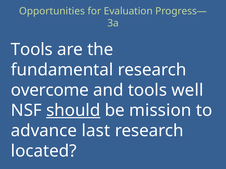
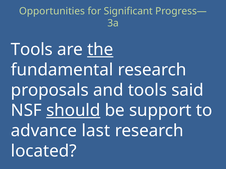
Evaluation: Evaluation -> Significant (128, 11)
the underline: none -> present (100, 50)
overcome: overcome -> proposals (50, 90)
well: well -> said (187, 90)
mission: mission -> support (160, 111)
